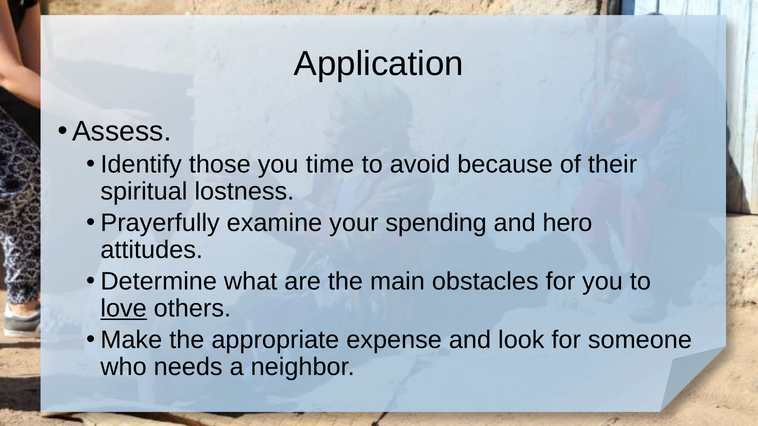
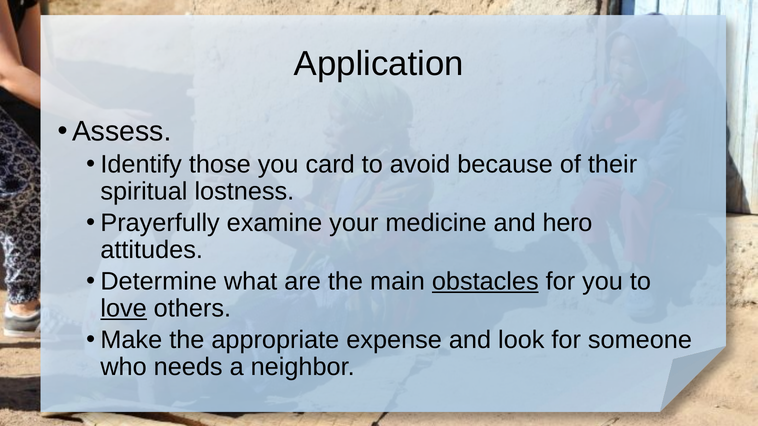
time: time -> card (330, 164)
spending: spending -> medicine (436, 223)
obstacles underline: none -> present (485, 282)
